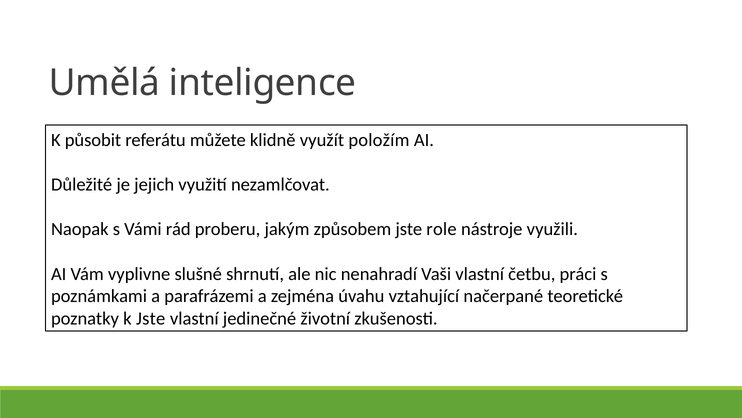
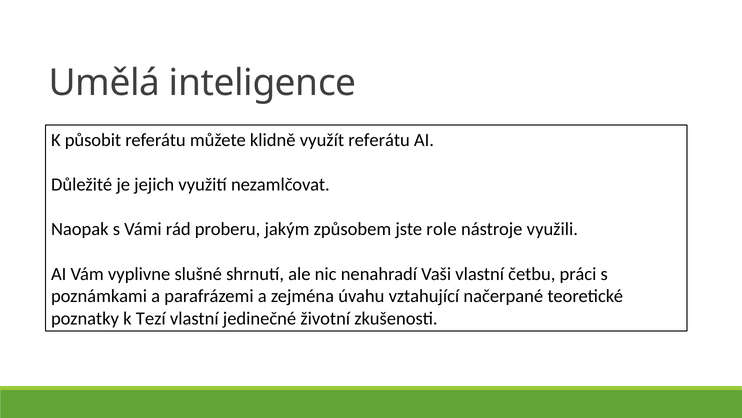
využít položím: položím -> referátu (379, 140)
k Jste: Jste -> Tezí (151, 318)
